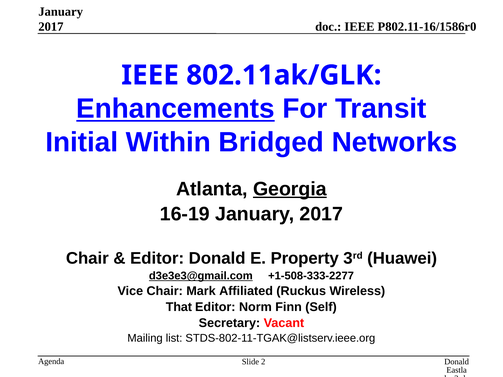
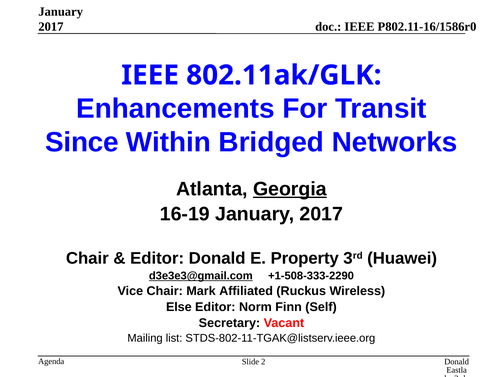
Enhancements underline: present -> none (175, 109)
Initial: Initial -> Since (82, 142)
+1-508-333-2277: +1-508-333-2277 -> +1-508-333-2290 (311, 276)
That: That -> Else (179, 307)
